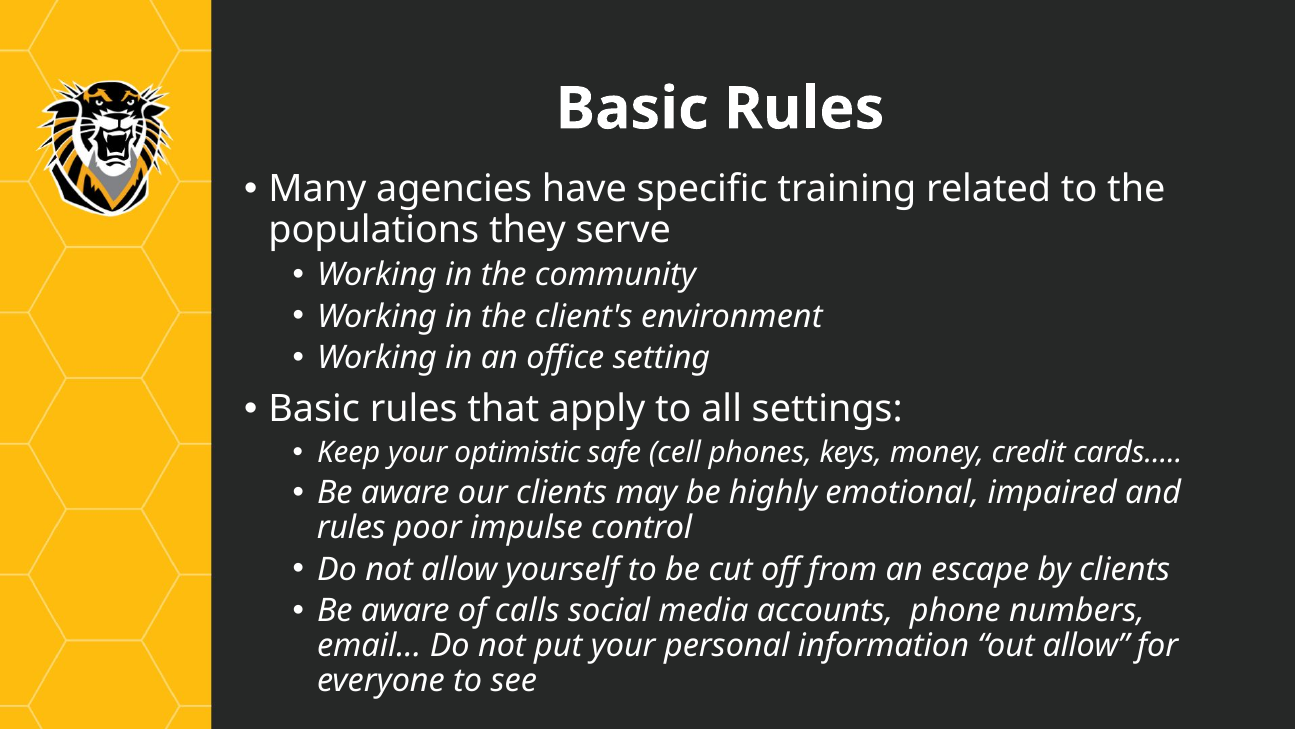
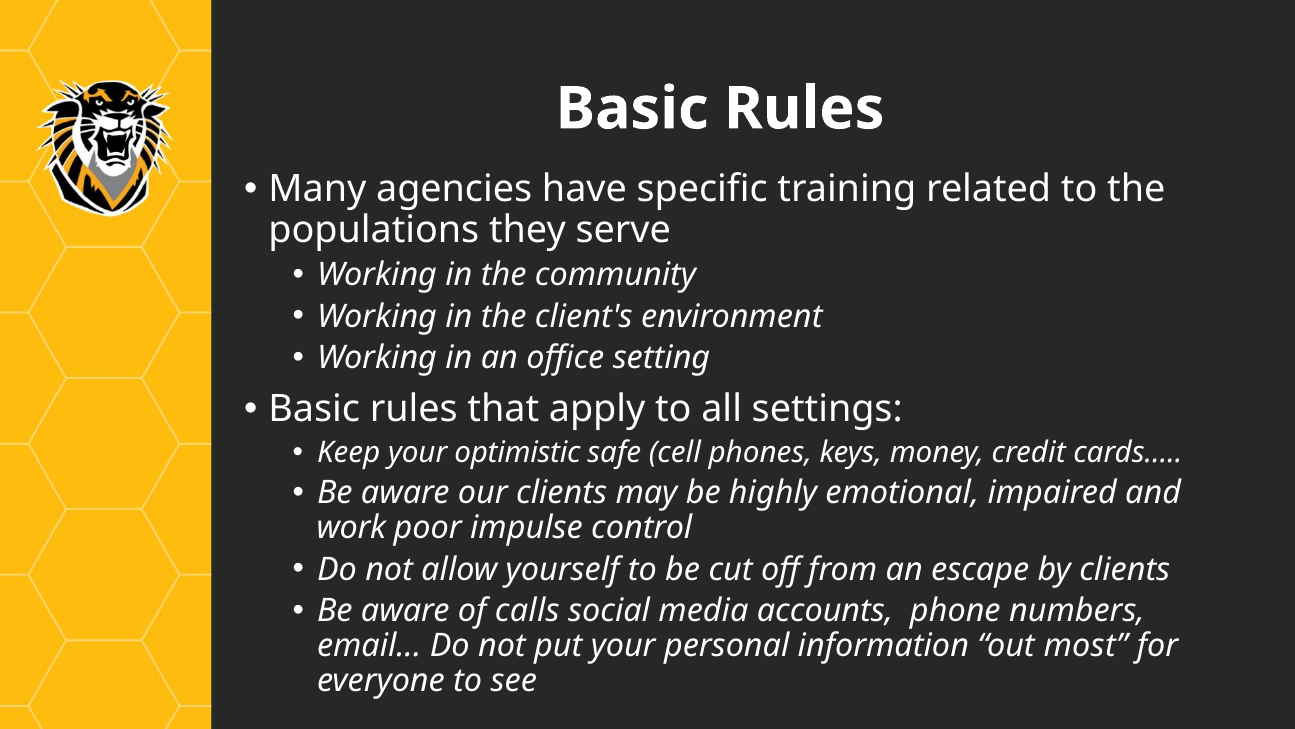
rules: rules -> work (351, 527)
out allow: allow -> most (1086, 646)
